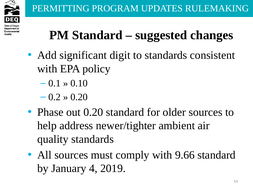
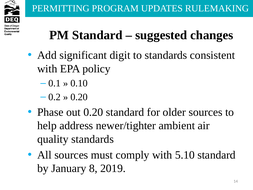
9.66: 9.66 -> 5.10 (185, 155)
4: 4 -> 8 (93, 168)
